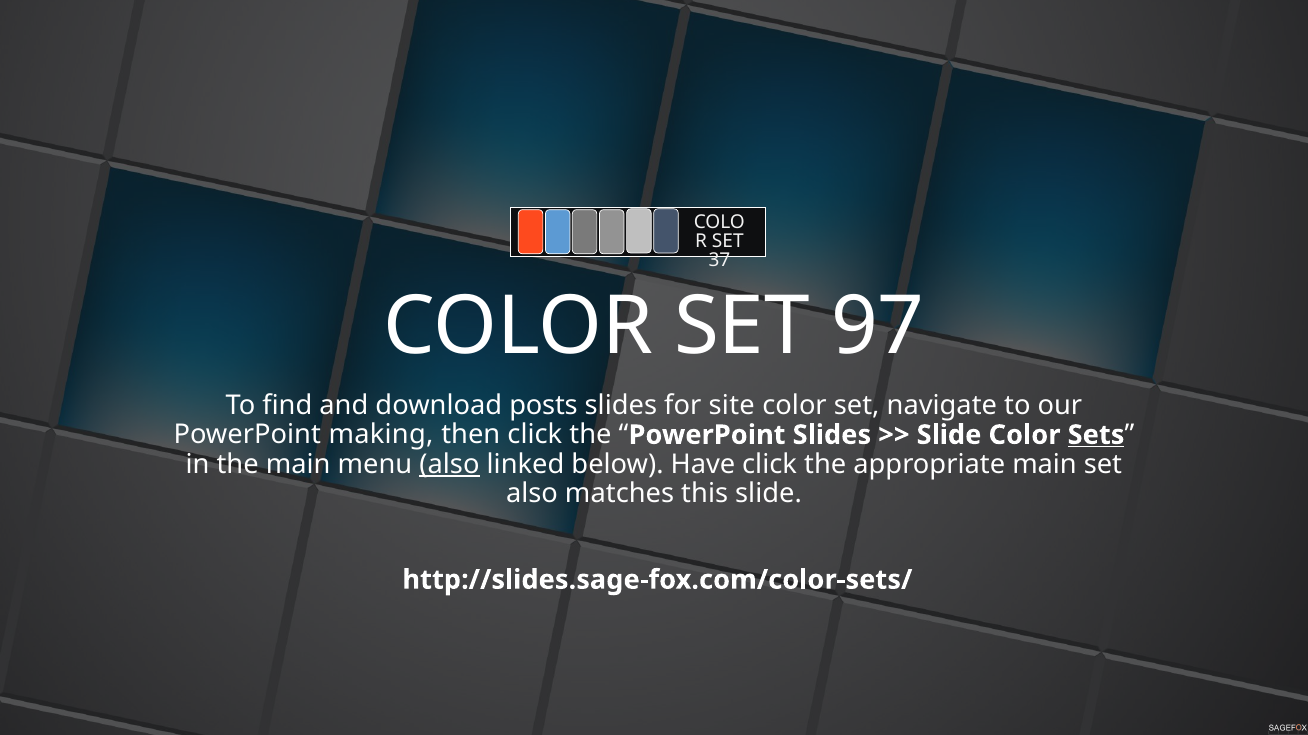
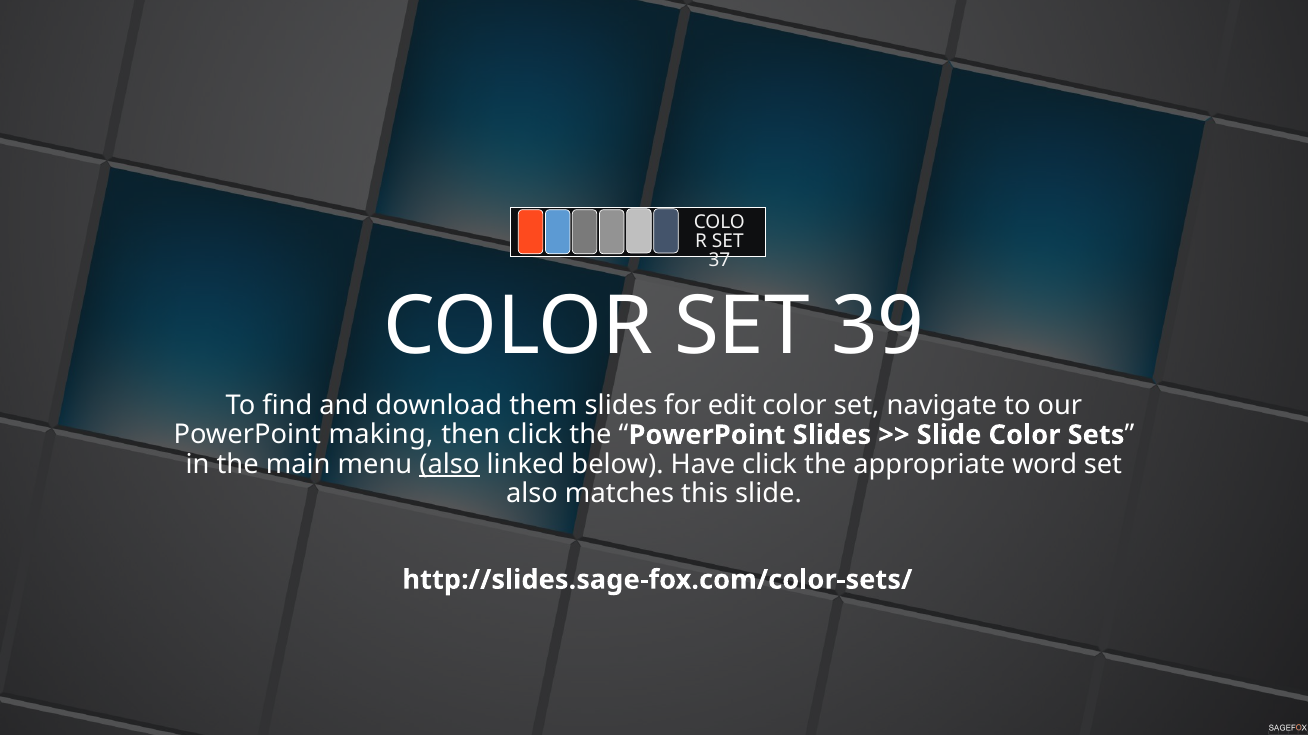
97: 97 -> 39 (878, 327)
posts: posts -> them (543, 406)
site: site -> edit (732, 406)
Sets underline: present -> none (1096, 435)
appropriate main: main -> word (1045, 465)
